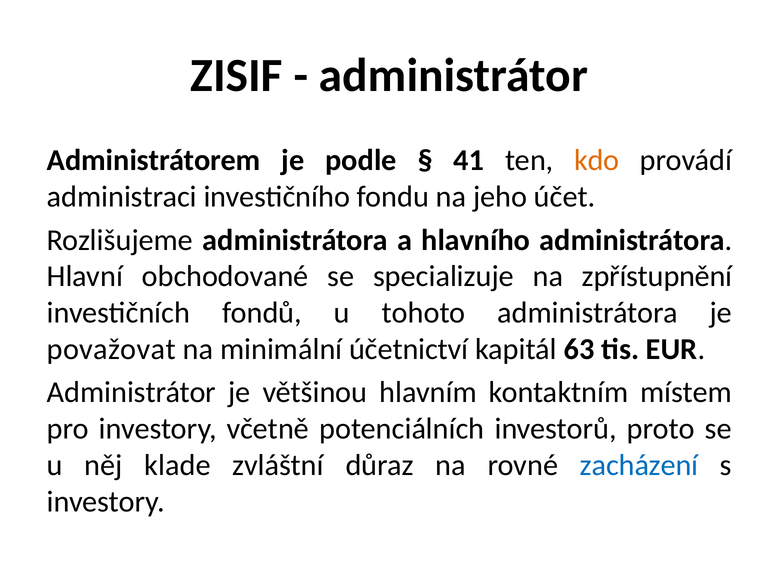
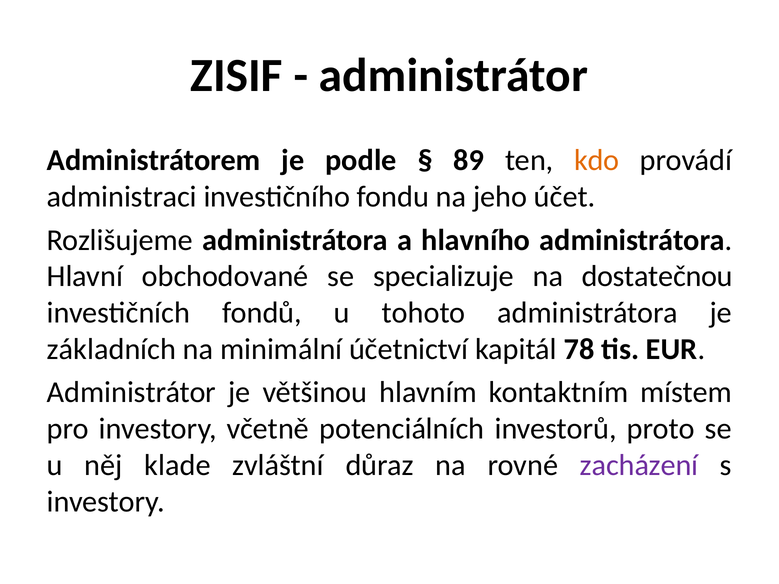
41: 41 -> 89 (469, 161)
zpřístupnění: zpřístupnění -> dostatečnou (657, 277)
považovat: považovat -> základních (111, 349)
63: 63 -> 78 (579, 349)
zacházení colour: blue -> purple (639, 465)
